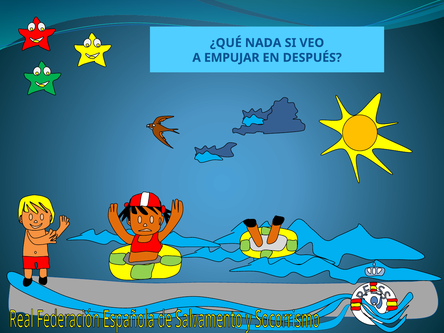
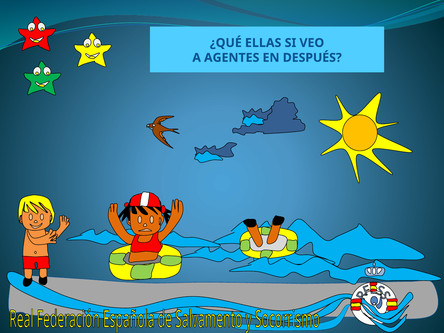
NADA: NADA -> ELLAS (263, 43)
EMPUJAR: EMPUJAR -> AGENTES (232, 58)
